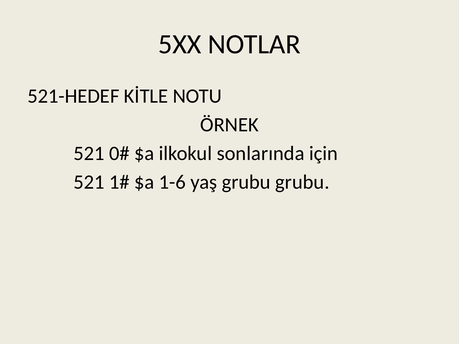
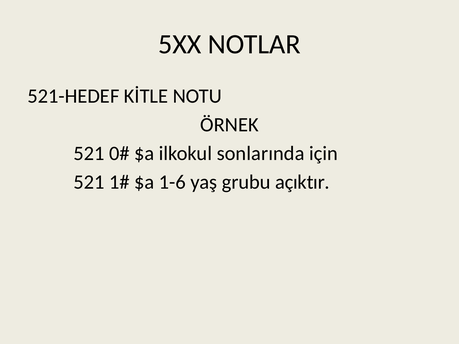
grubu grubu: grubu -> açıktır (302, 182)
